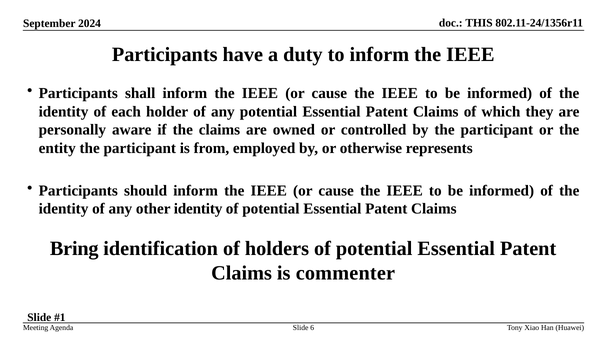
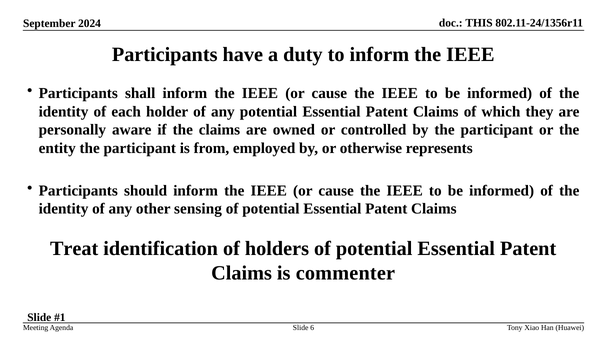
other identity: identity -> sensing (198, 209)
Bring: Bring -> Treat (74, 248)
